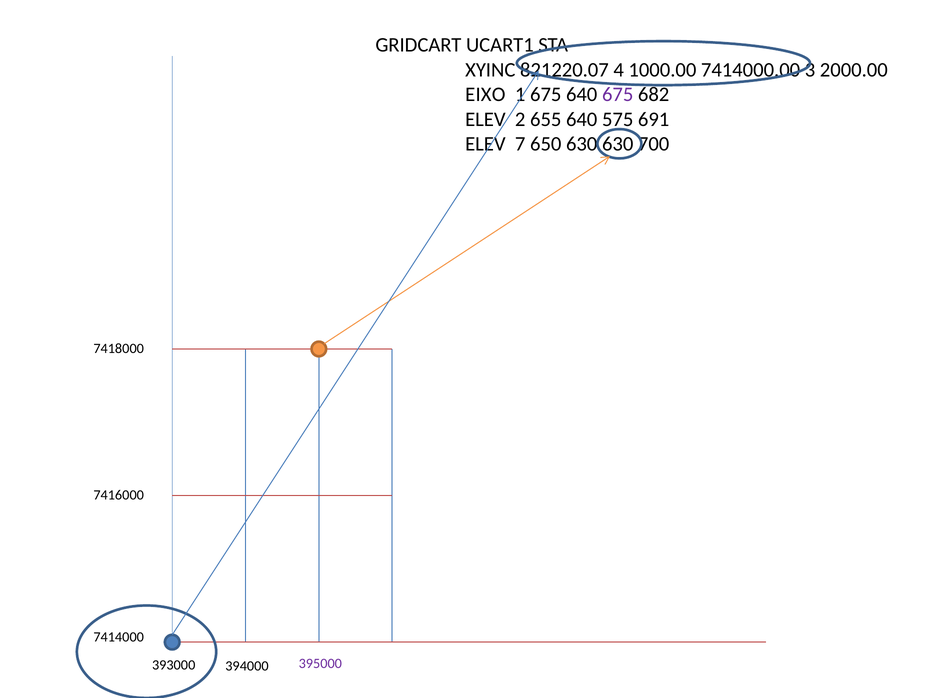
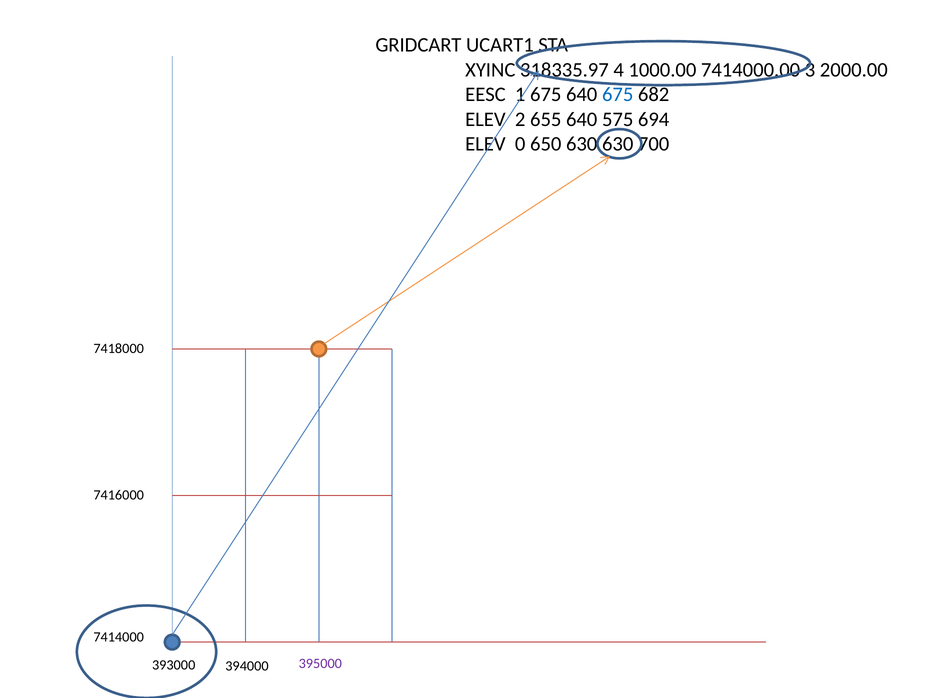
821220.07: 821220.07 -> 318335.97 (564, 70)
EIXO: EIXO -> EESC (485, 95)
675 colour: purple -> blue (618, 95)
691: 691 -> 694 (654, 119)
7: 7 -> 0 (520, 144)
